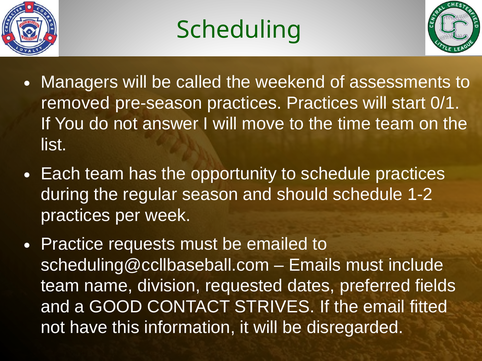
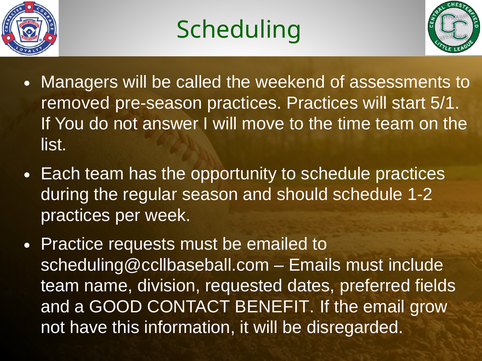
0/1: 0/1 -> 5/1 (445, 103)
STRIVES: STRIVES -> BENEFIT (275, 307)
fitted: fitted -> grow (429, 307)
